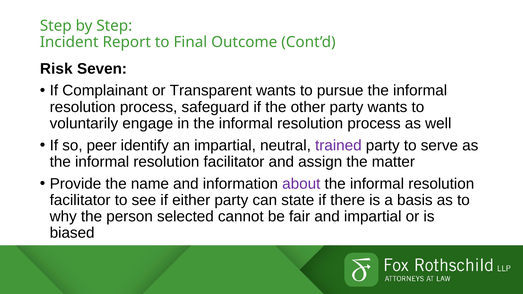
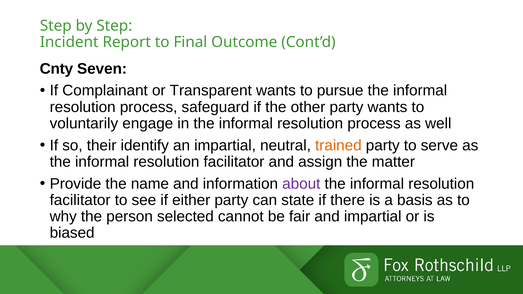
Risk: Risk -> Cnty (56, 69)
peer: peer -> their (102, 145)
trained colour: purple -> orange (338, 145)
